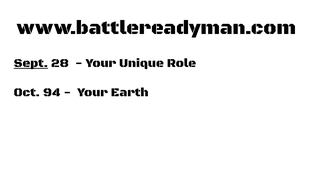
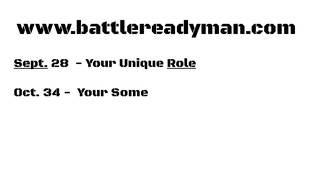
Role underline: none -> present (182, 63)
94: 94 -> 34 (52, 92)
Earth: Earth -> Some (130, 92)
